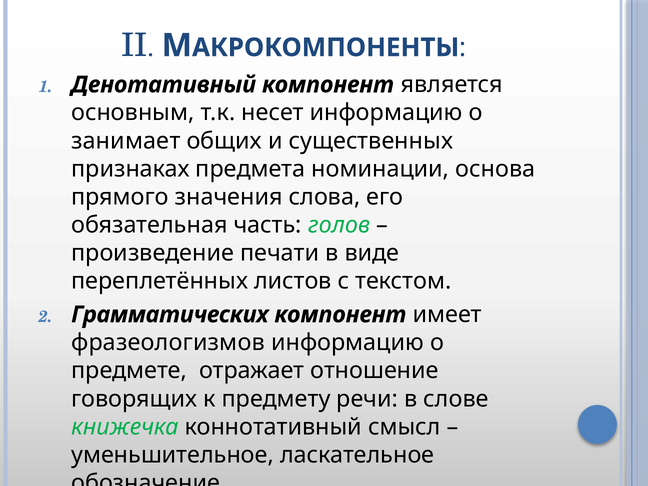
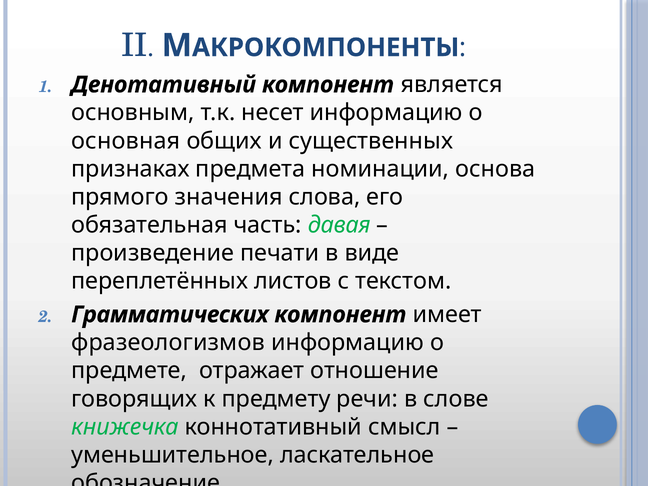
занимает: занимает -> основная (126, 141)
голов: голов -> давая (339, 225)
